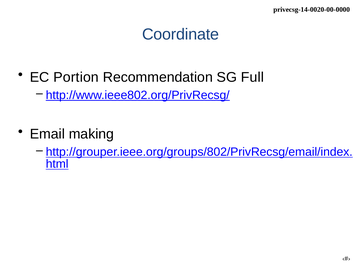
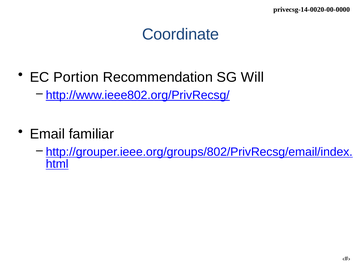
Full: Full -> Will (252, 77)
making: making -> familiar (91, 134)
